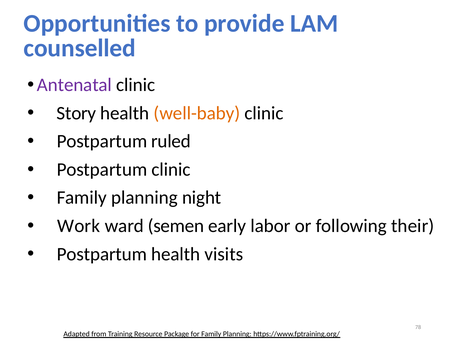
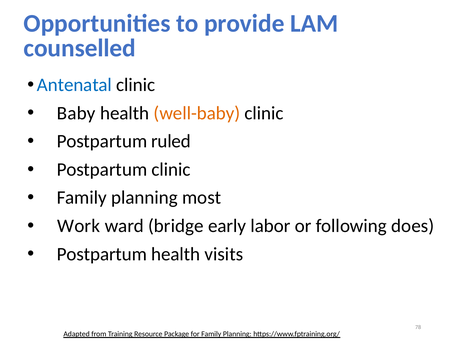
Antenatal colour: purple -> blue (74, 85)
Story: Story -> Baby (76, 113)
night: night -> most (202, 198)
semen: semen -> bridge (176, 226)
their: their -> does (413, 226)
